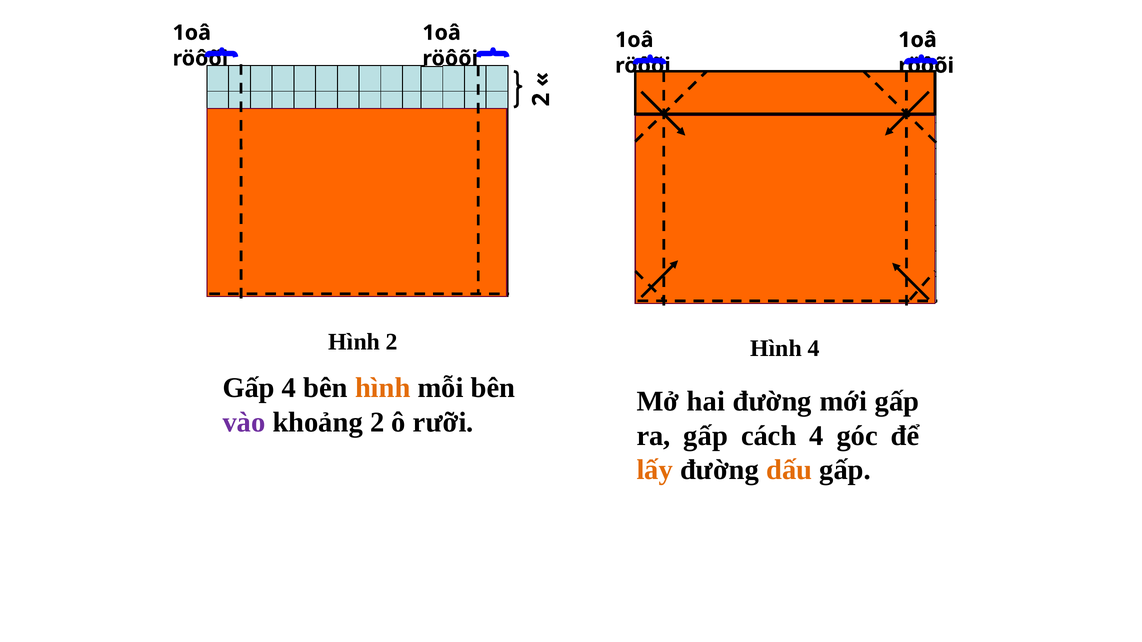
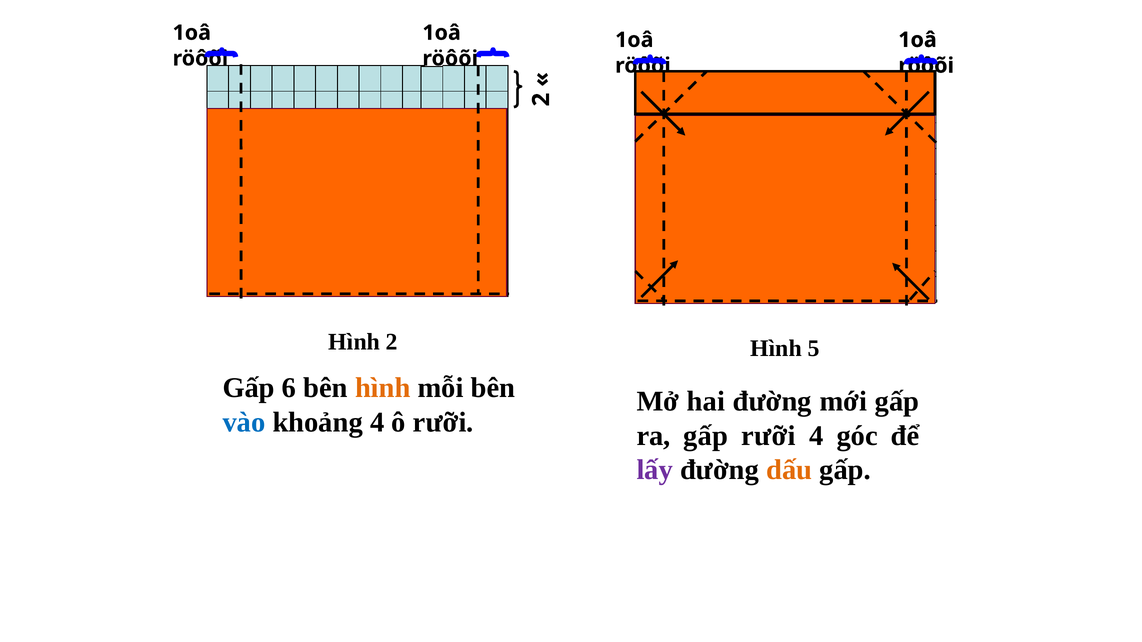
Hình 4: 4 -> 5 (814, 348)
Gấp 4: 4 -> 6 (289, 388)
vào colour: purple -> blue (244, 422)
khoảng 2: 2 -> 4 (377, 422)
gấp cách: cách -> rưỡi (769, 436)
lấy colour: orange -> purple (655, 470)
